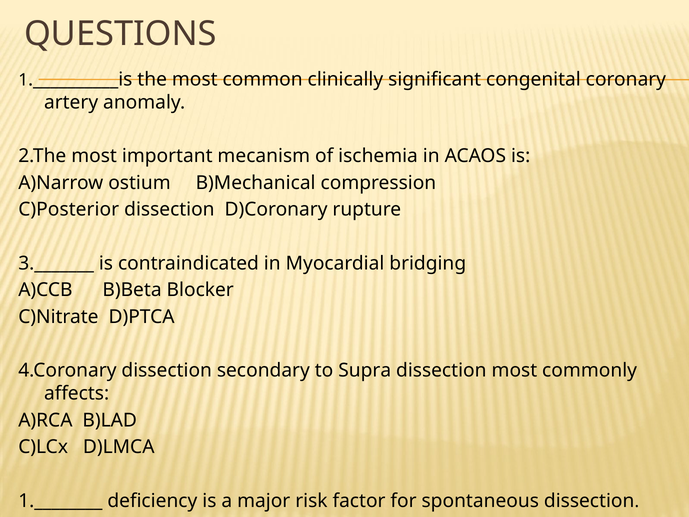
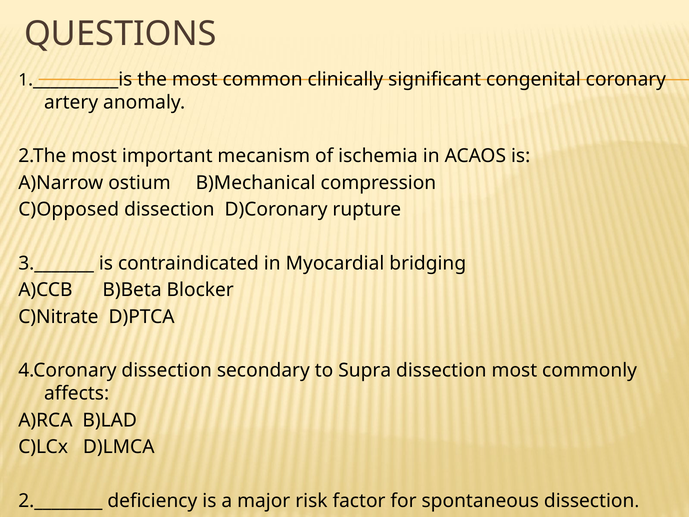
C)Posterior: C)Posterior -> C)Opposed (69, 210)
1.________: 1.________ -> 2.________ (60, 501)
